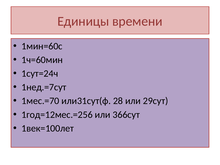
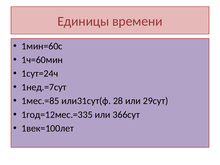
1мес.=70: 1мес.=70 -> 1мес.=85 (40, 101)
1год=12мес.=256: 1год=12мес.=256 -> 1год=12мес.=335 (57, 115)
